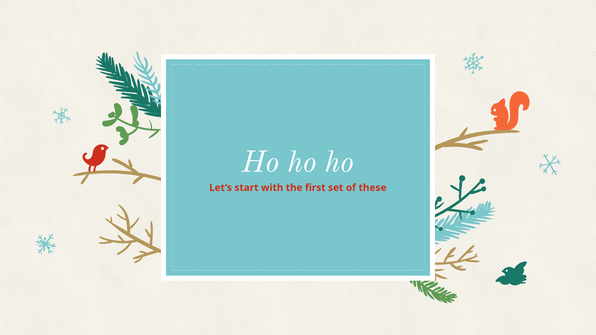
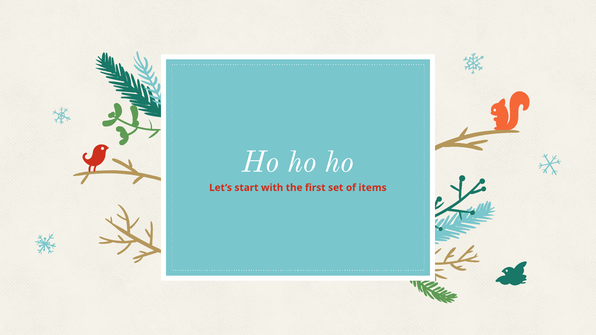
these: these -> items (373, 188)
